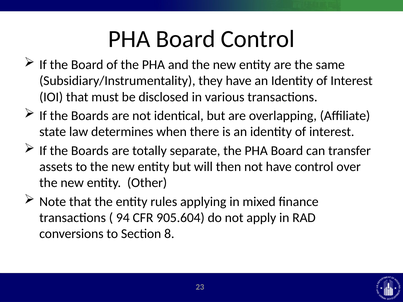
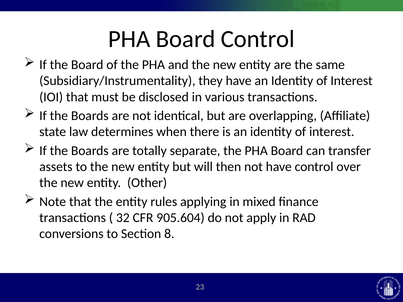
94: 94 -> 32 (123, 218)
